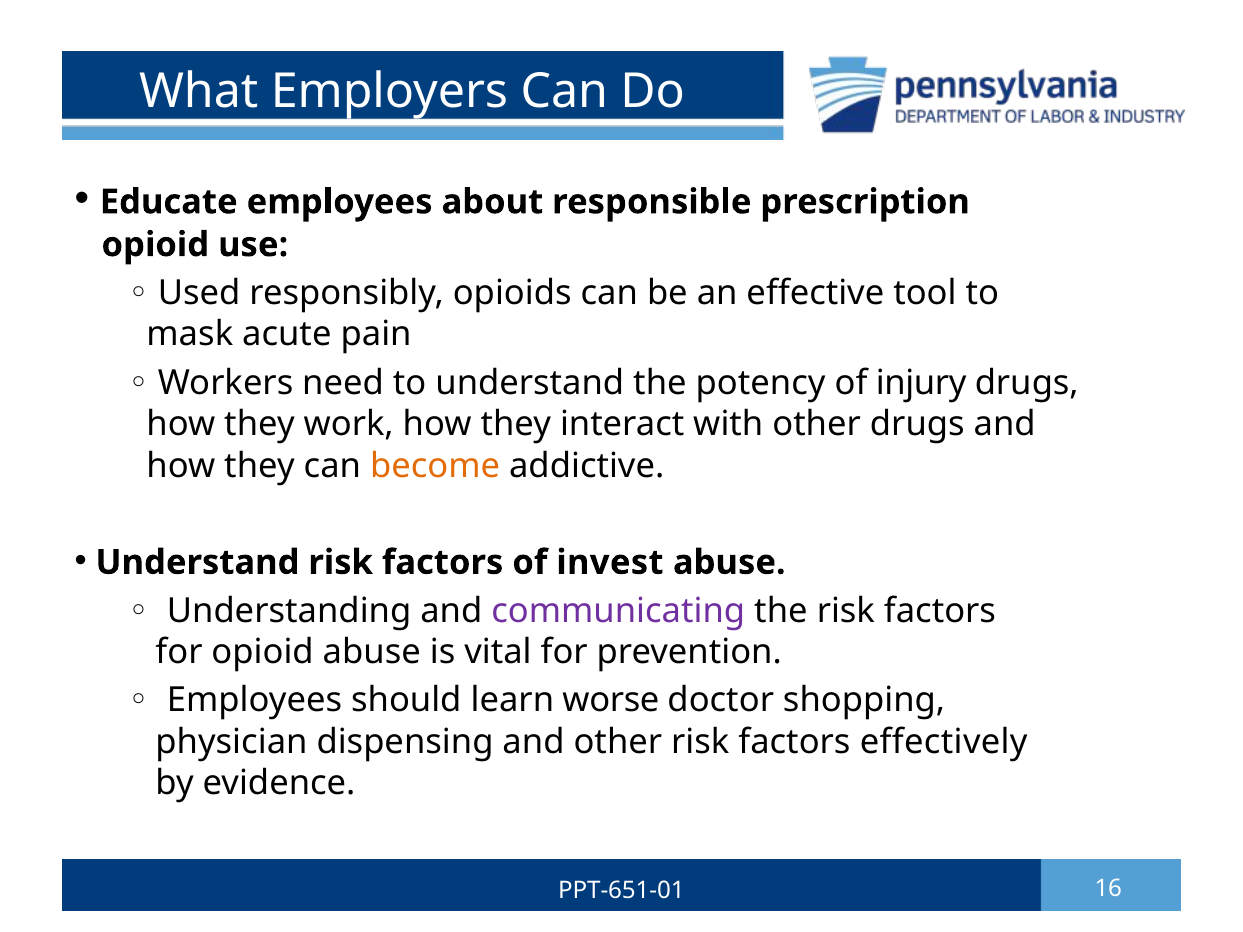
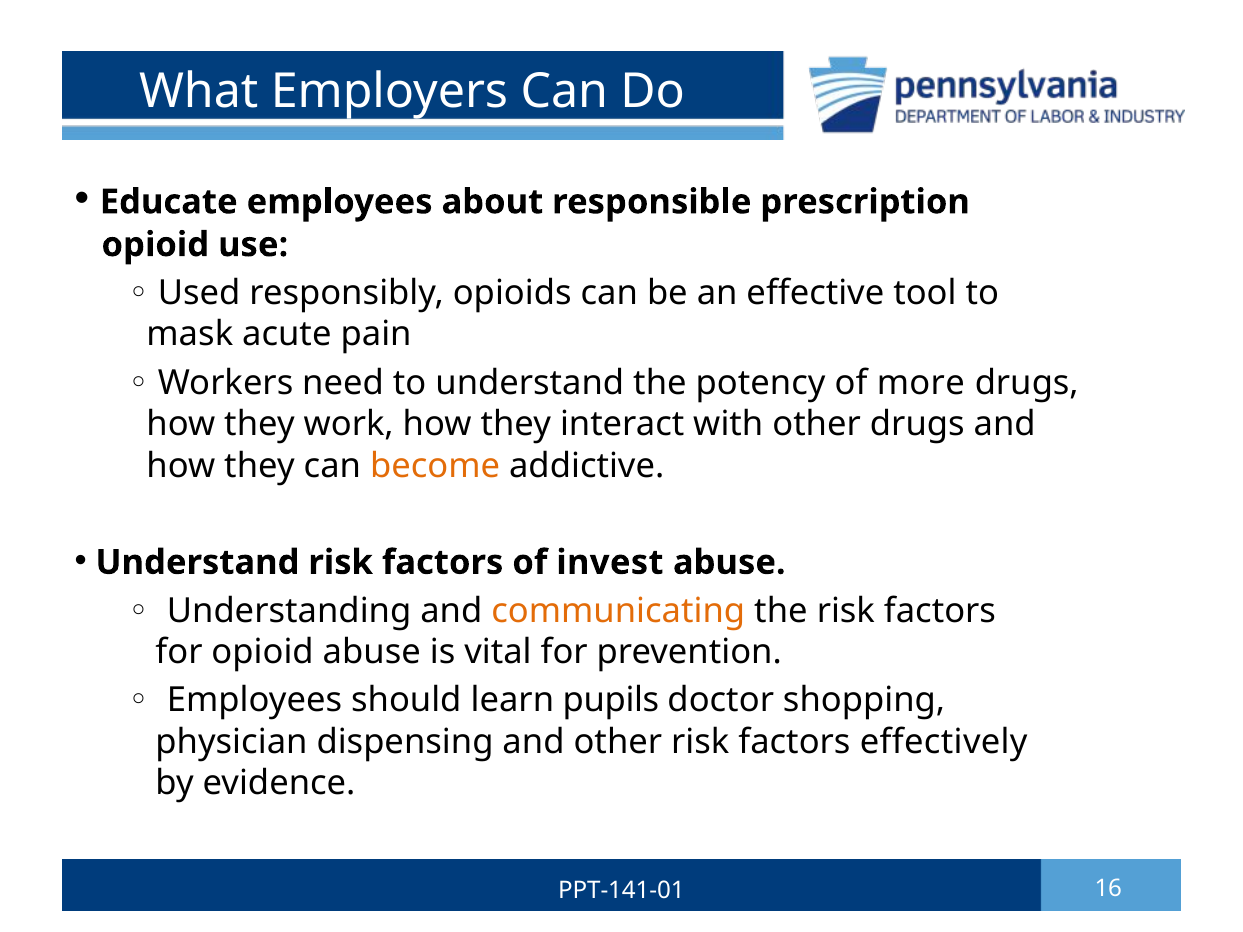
injury: injury -> more (921, 383)
communicating colour: purple -> orange (618, 611)
worse: worse -> pupils (611, 701)
PPT-651-01: PPT-651-01 -> PPT-141-01 (621, 891)
